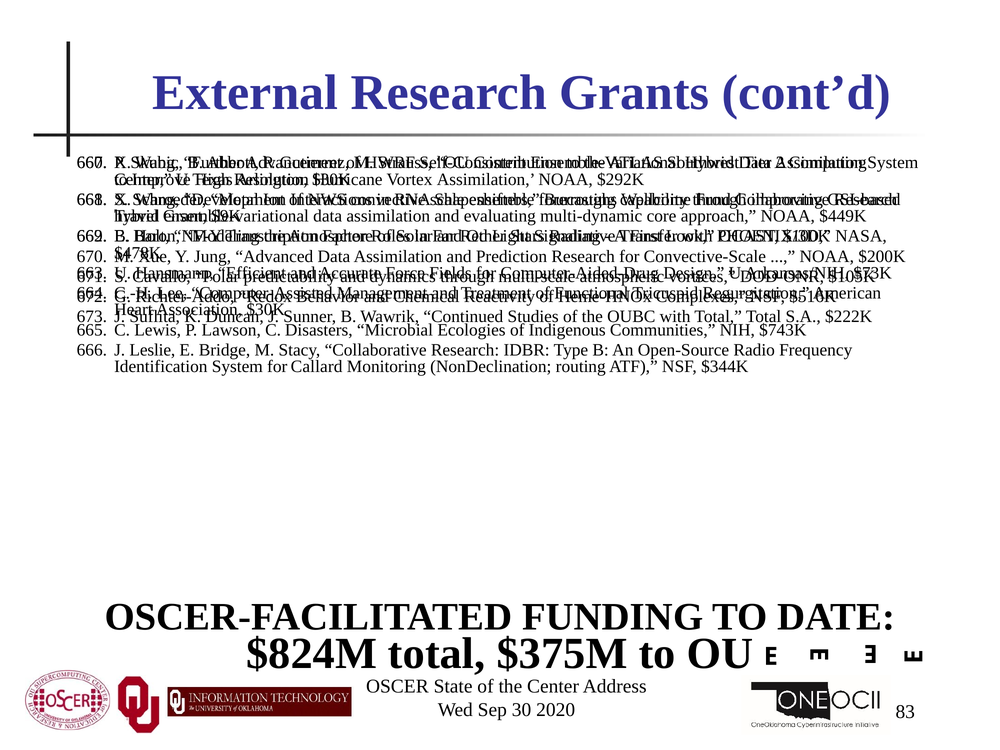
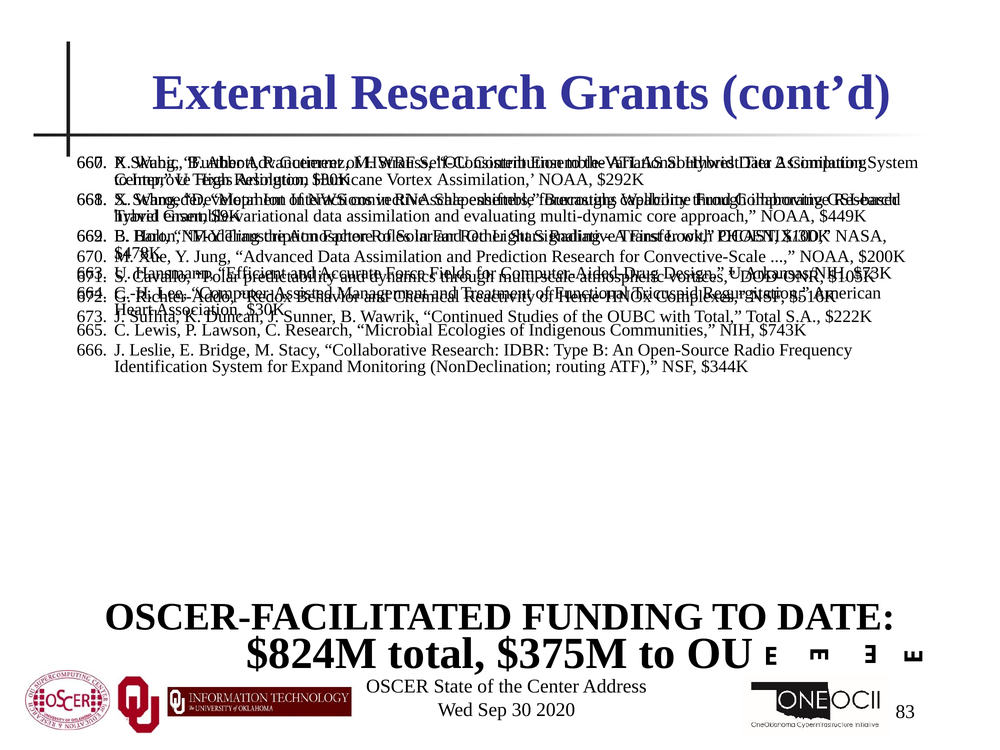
C Disasters: Disasters -> Research (319, 330)
Callard: Callard -> Expand (317, 367)
